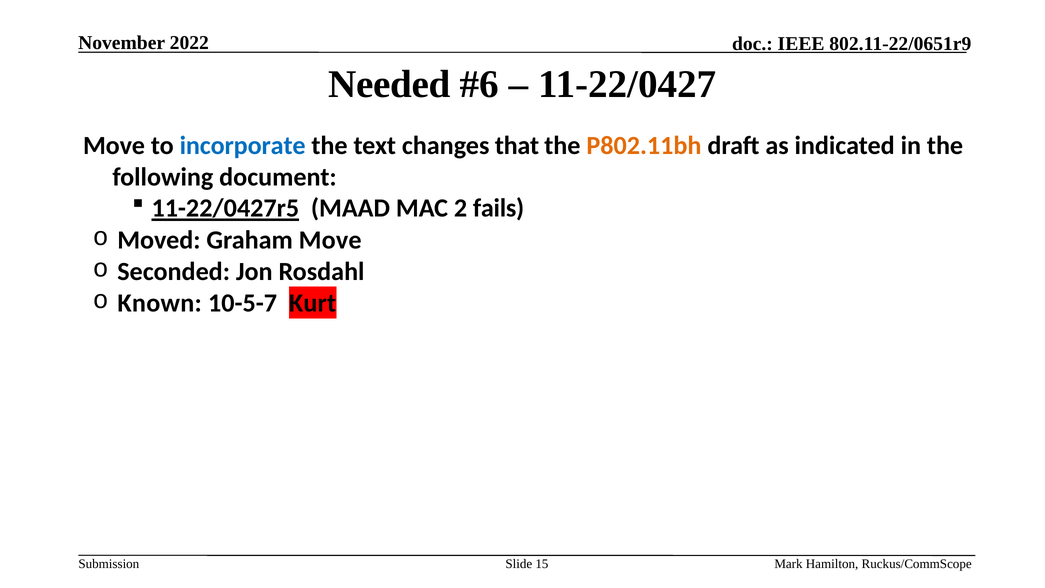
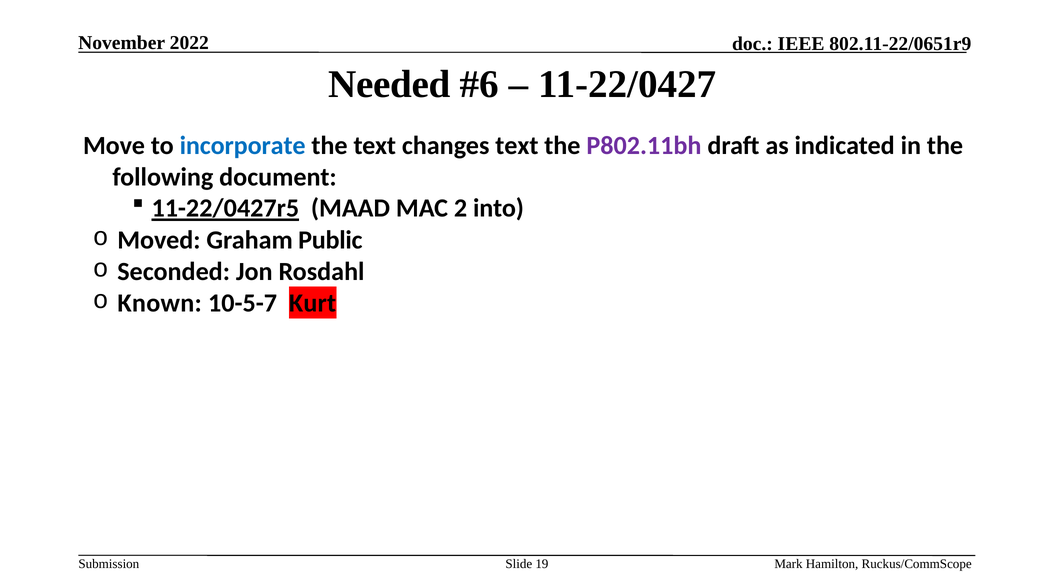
changes that: that -> text (517, 146)
P802.11bh colour: orange -> purple (644, 146)
fails: fails -> into (499, 208)
Graham Move: Move -> Public (330, 240)
15: 15 -> 19 (542, 564)
